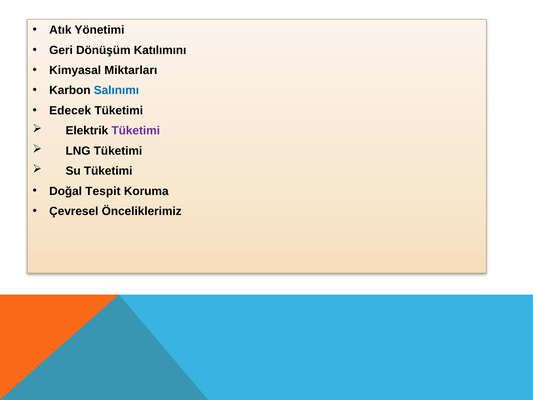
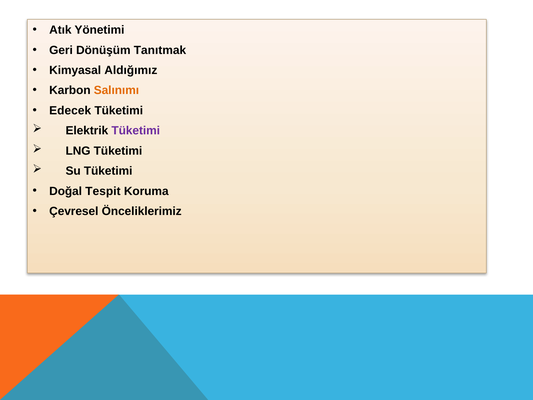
Katılımını: Katılımını -> Tanıtmak (160, 50)
Miktarları: Miktarları -> Aldığımız (131, 70)
Salınımı colour: blue -> orange (116, 90)
